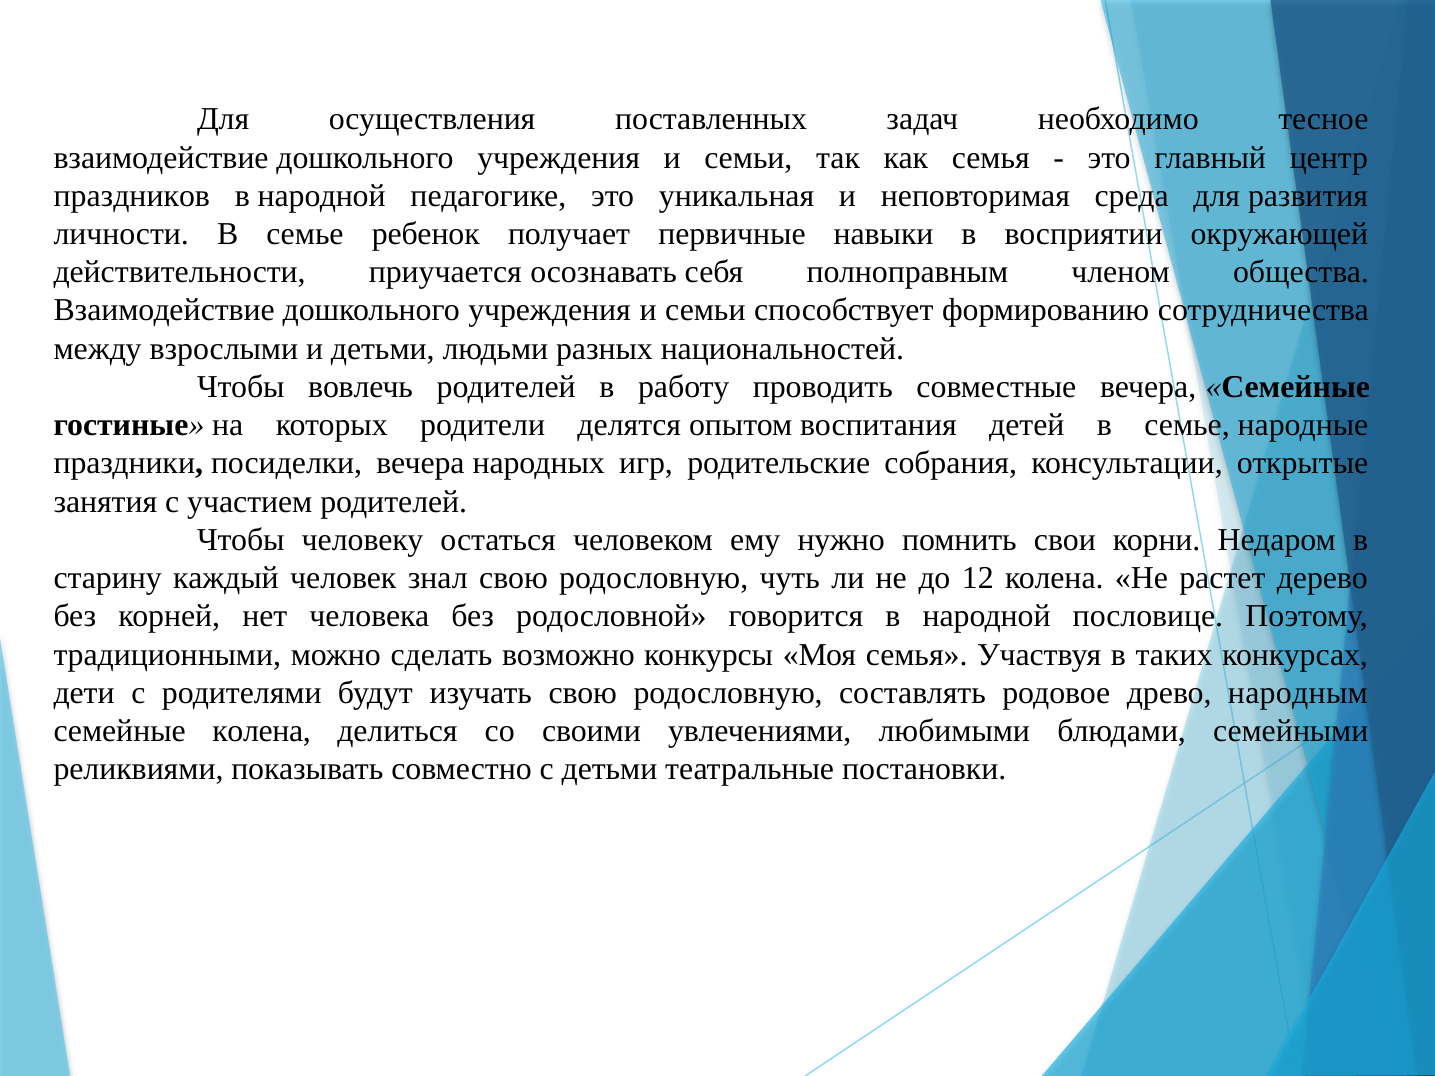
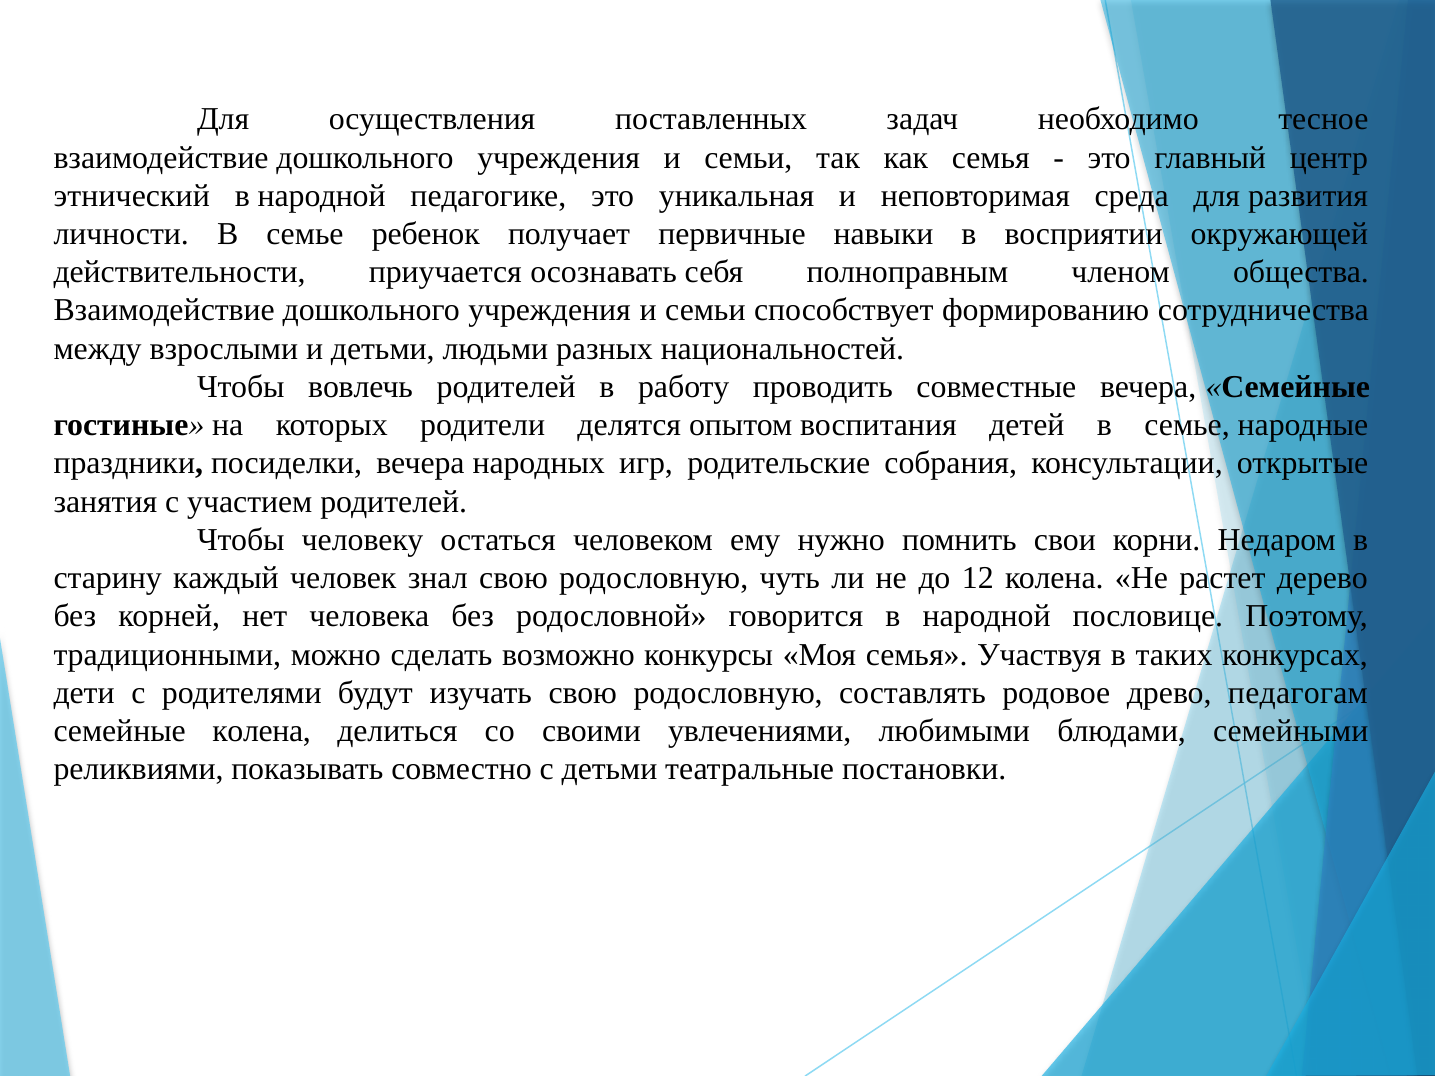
праздников: праздников -> этнический (132, 196)
народным: народным -> педагогам (1298, 693)
